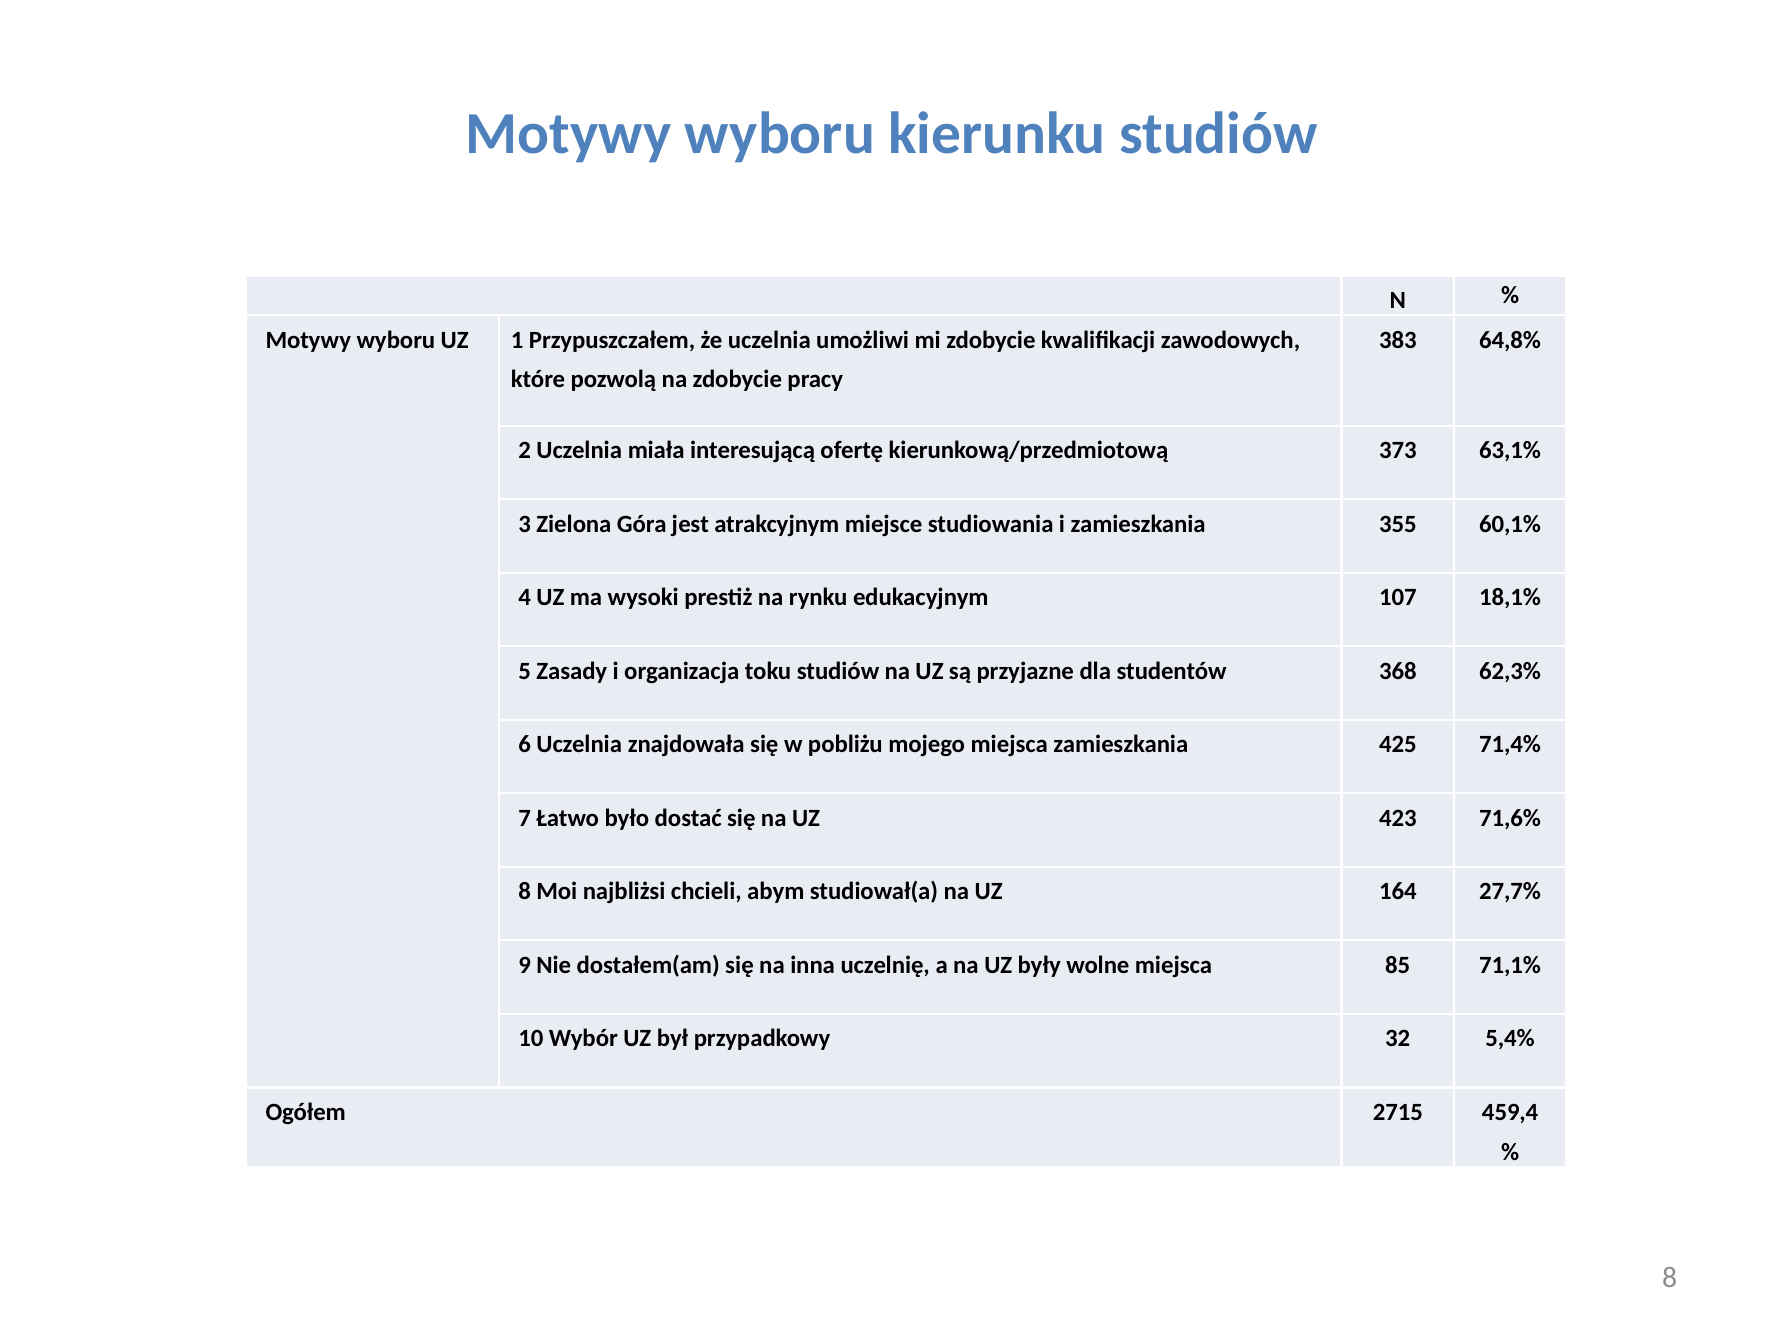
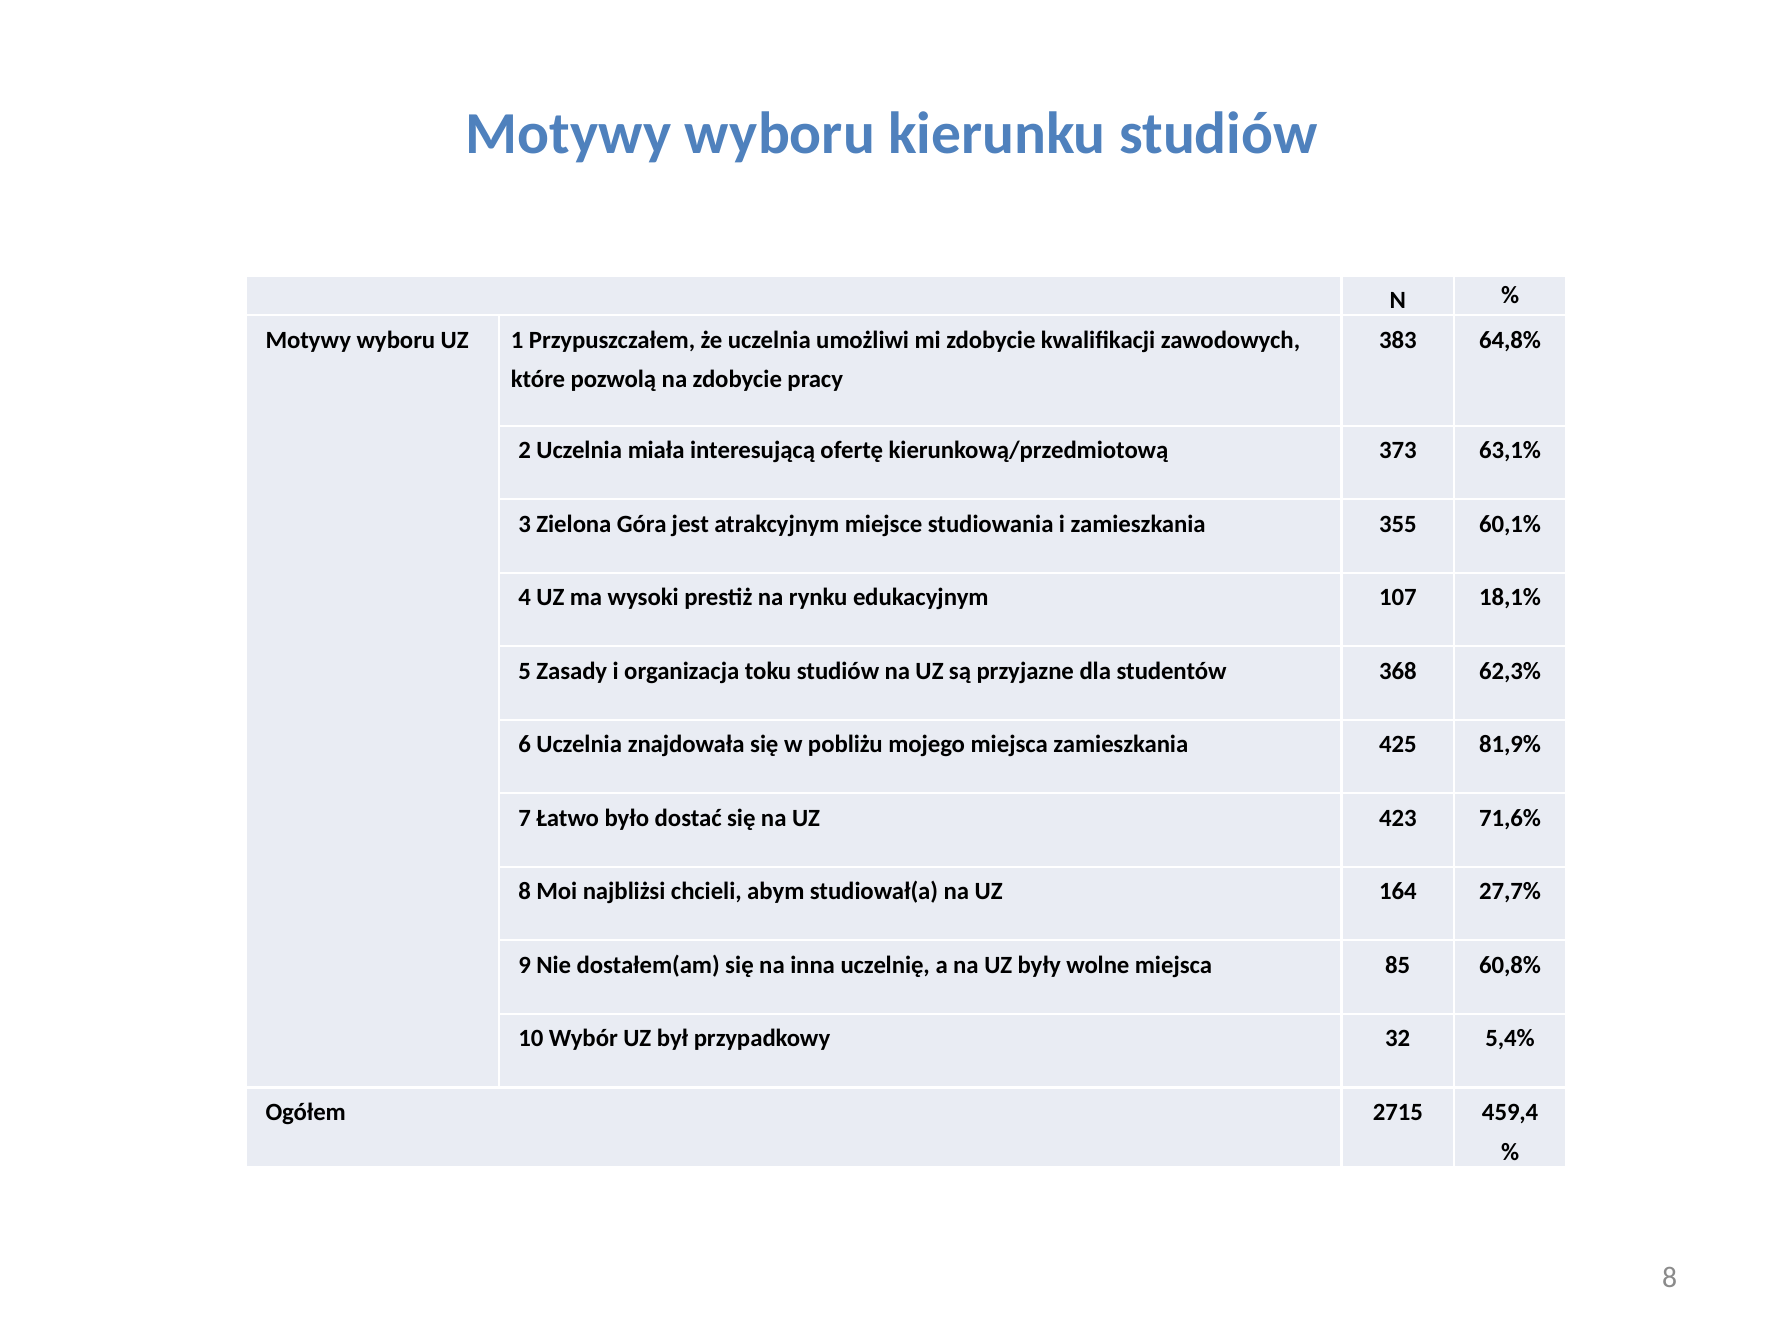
71,4%: 71,4% -> 81,9% (1510, 745)
71,1%: 71,1% -> 60,8% (1510, 965)
